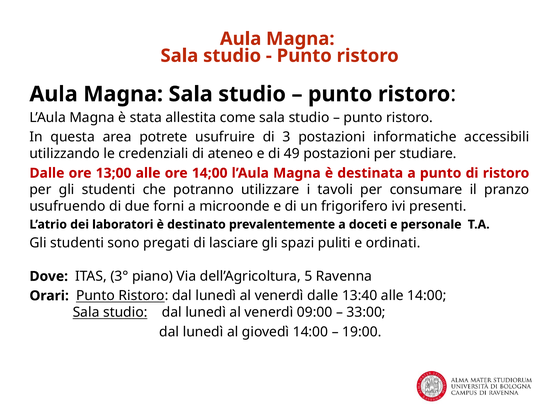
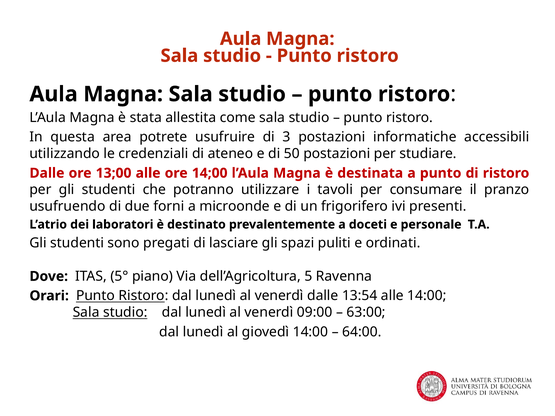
49: 49 -> 50 (292, 154)
3°: 3° -> 5° (119, 277)
13:40: 13:40 -> 13:54 (360, 296)
33:00: 33:00 -> 63:00 (366, 313)
19:00: 19:00 -> 64:00 (362, 332)
